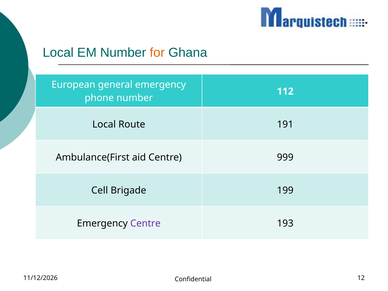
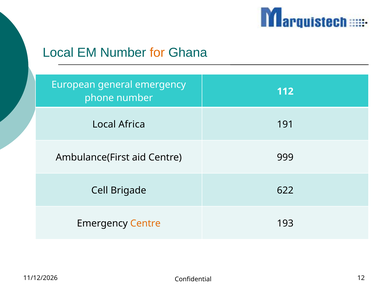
Route: Route -> Africa (132, 124)
199: 199 -> 622 (285, 190)
Centre colour: purple -> orange (145, 223)
